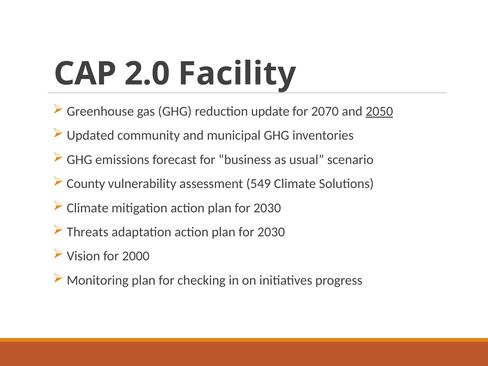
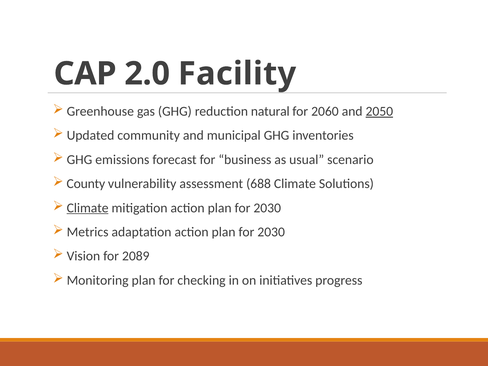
update: update -> natural (270, 111)
2070: 2070 -> 2060 (325, 111)
549: 549 -> 688 (259, 184)
Climate underline: none -> present (88, 208)
Threats: Threats -> Metrics (88, 232)
2000: 2000 -> 2089 (136, 256)
